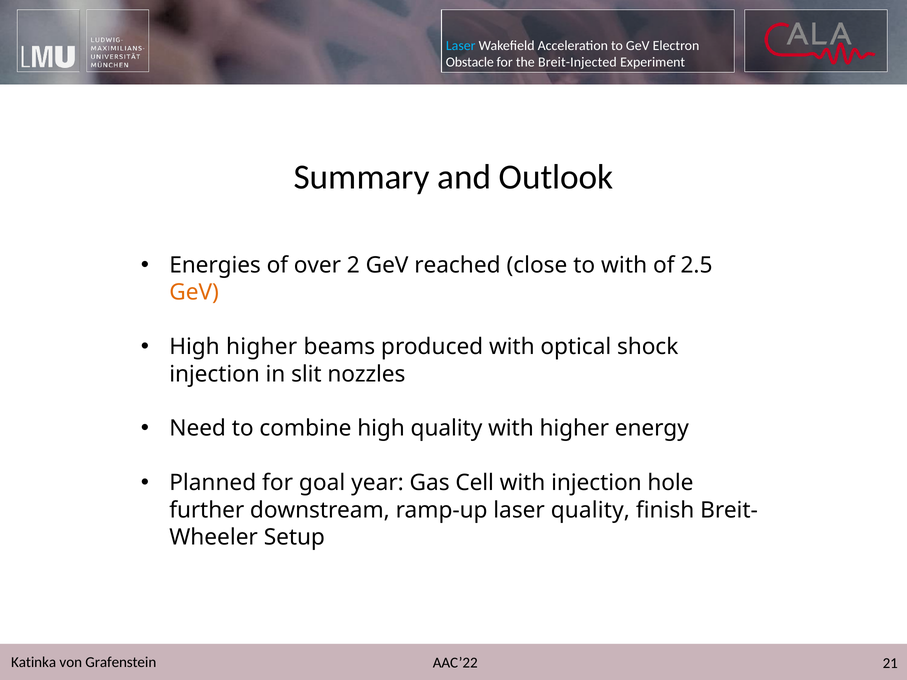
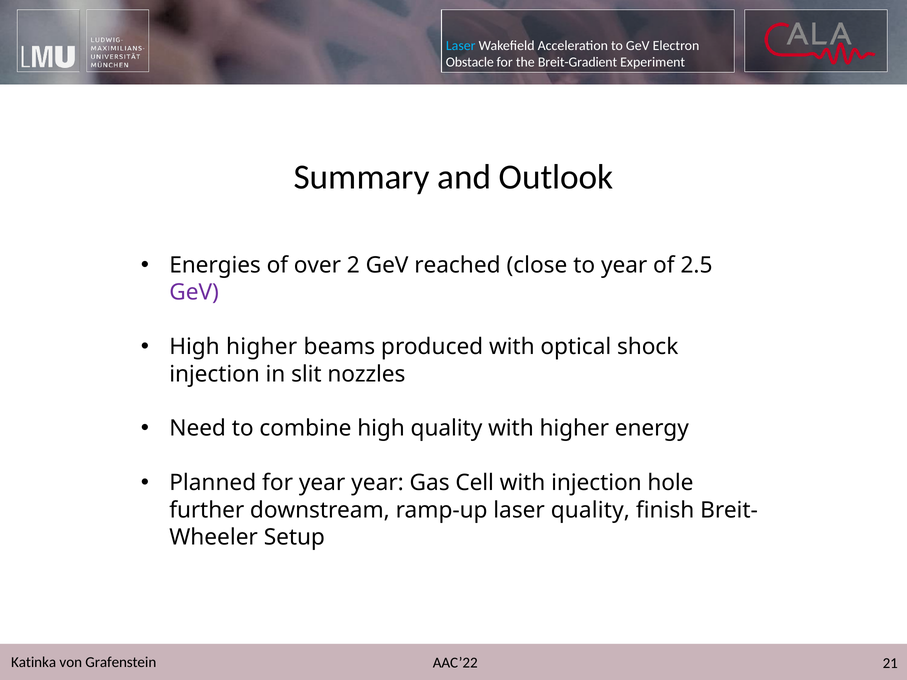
Breit-Injected: Breit-Injected -> Breit-Gradient (578, 62)
to with: with -> year (624, 265)
GeV colour: orange -> purple (194, 293)
for goal: goal -> year (322, 483)
